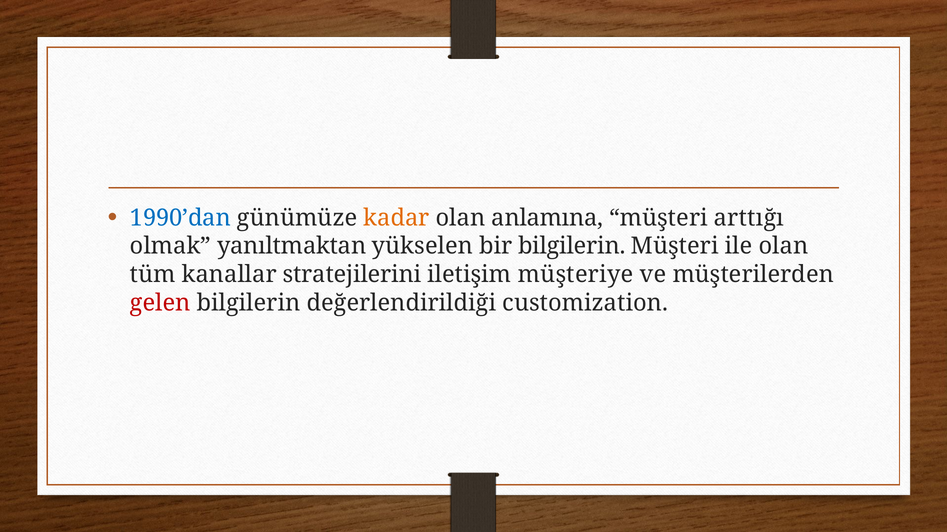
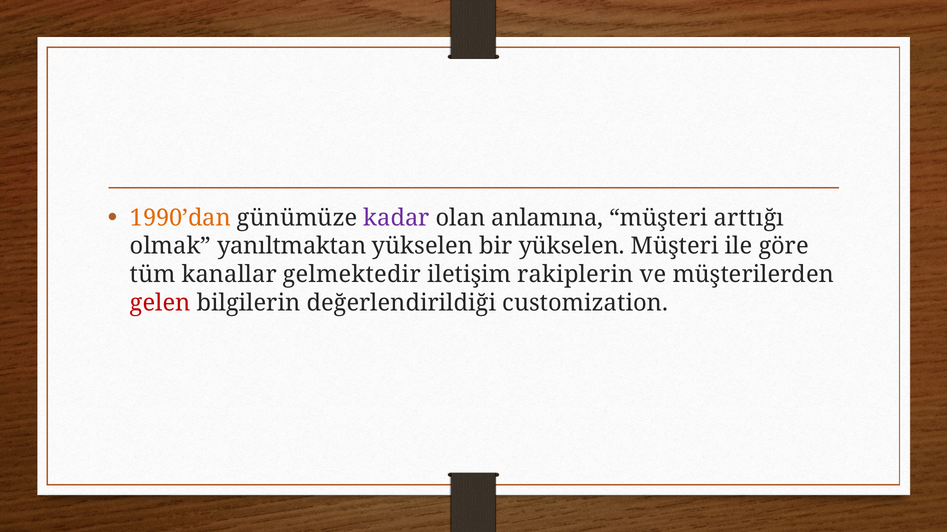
1990’dan colour: blue -> orange (180, 218)
kadar colour: orange -> purple (397, 218)
bir bilgilerin: bilgilerin -> yükselen (572, 246)
ile olan: olan -> göre (784, 246)
stratejilerini: stratejilerini -> gelmektedir (352, 275)
müşteriye: müşteriye -> rakiplerin (576, 275)
